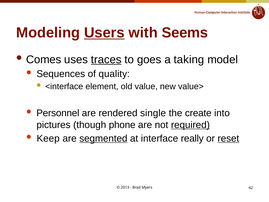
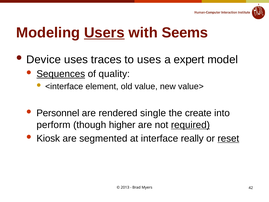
Comes: Comes -> Device (44, 59)
traces underline: present -> none (106, 59)
to goes: goes -> uses (149, 59)
taking: taking -> expert (189, 59)
Sequences underline: none -> present (61, 74)
pictures: pictures -> perform (53, 125)
phone: phone -> higher (122, 125)
Keep: Keep -> Kiosk (48, 138)
segmented underline: present -> none (103, 138)
